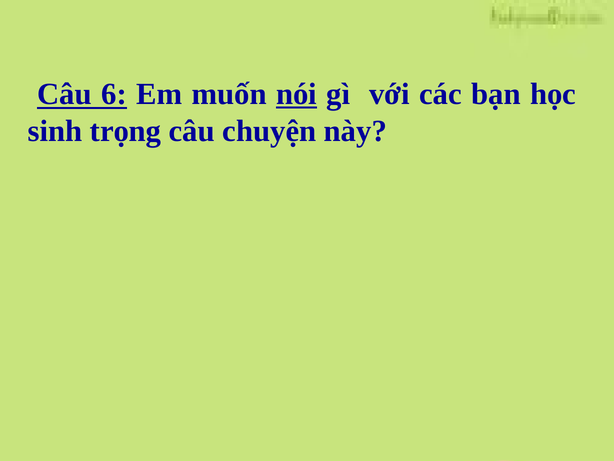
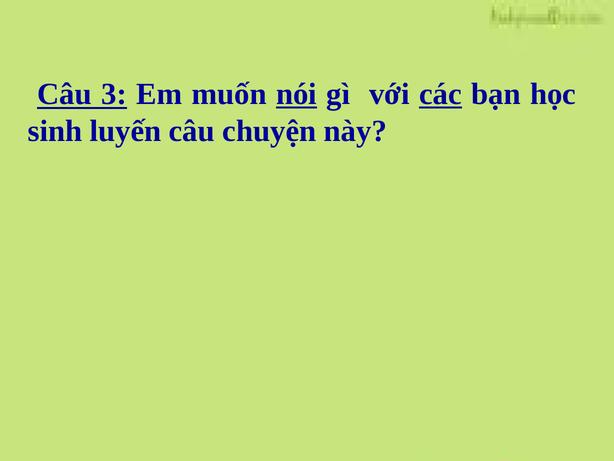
6: 6 -> 3 (114, 94)
các underline: none -> present (441, 94)
trọng: trọng -> luyến (126, 131)
